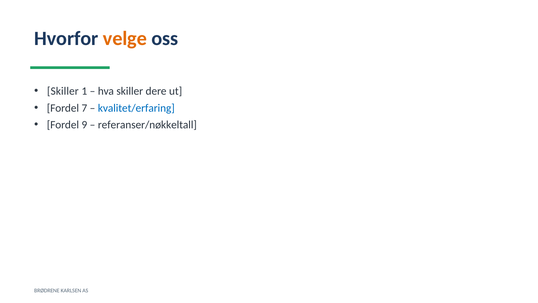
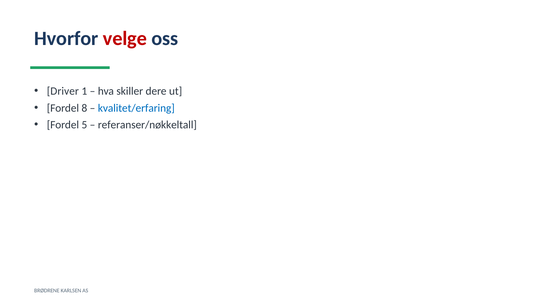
velge colour: orange -> red (125, 38)
Skiller: Skiller -> Driver (63, 91)
7: 7 -> 8 (84, 108)
9: 9 -> 5 (84, 125)
